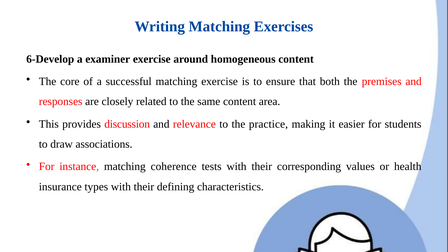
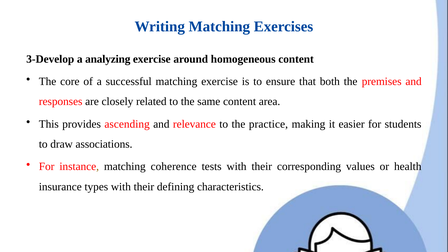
6-Develop: 6-Develop -> 3-Develop (50, 59)
examiner: examiner -> analyzing (108, 59)
discussion: discussion -> ascending (127, 124)
